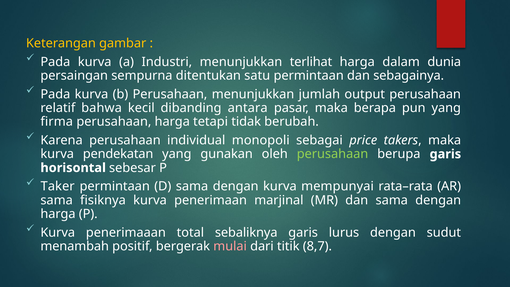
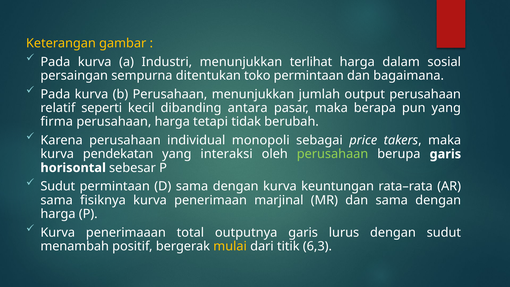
dunia: dunia -> sosial (444, 62)
satu: satu -> toko (257, 76)
sebagainya: sebagainya -> bagaimana (409, 76)
bahwa: bahwa -> seperti (102, 108)
gunakan: gunakan -> interaksi (227, 154)
Taker: Taker -> Sudut (58, 186)
mempunyai: mempunyai -> keuntungan (338, 186)
sebaliknya: sebaliknya -> outputnya (246, 232)
mulai colour: pink -> yellow (230, 246)
8,7: 8,7 -> 6,3 (317, 246)
